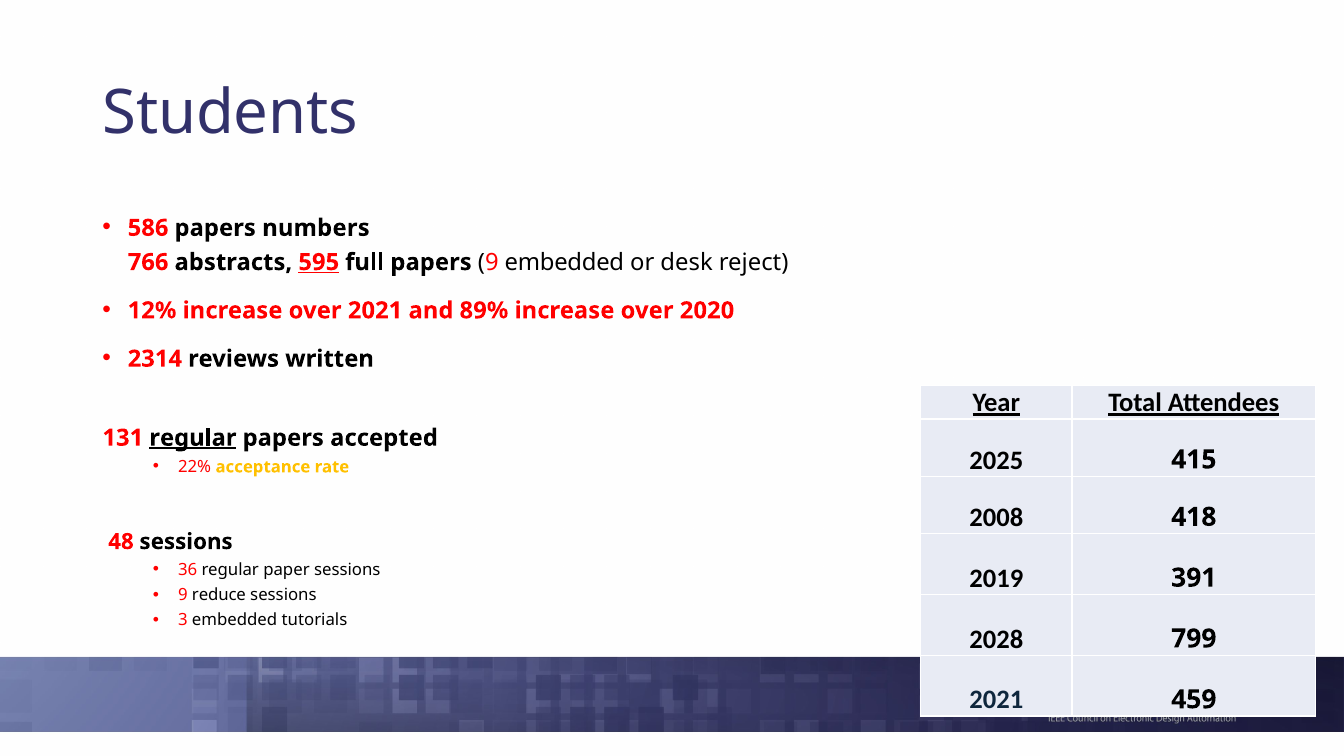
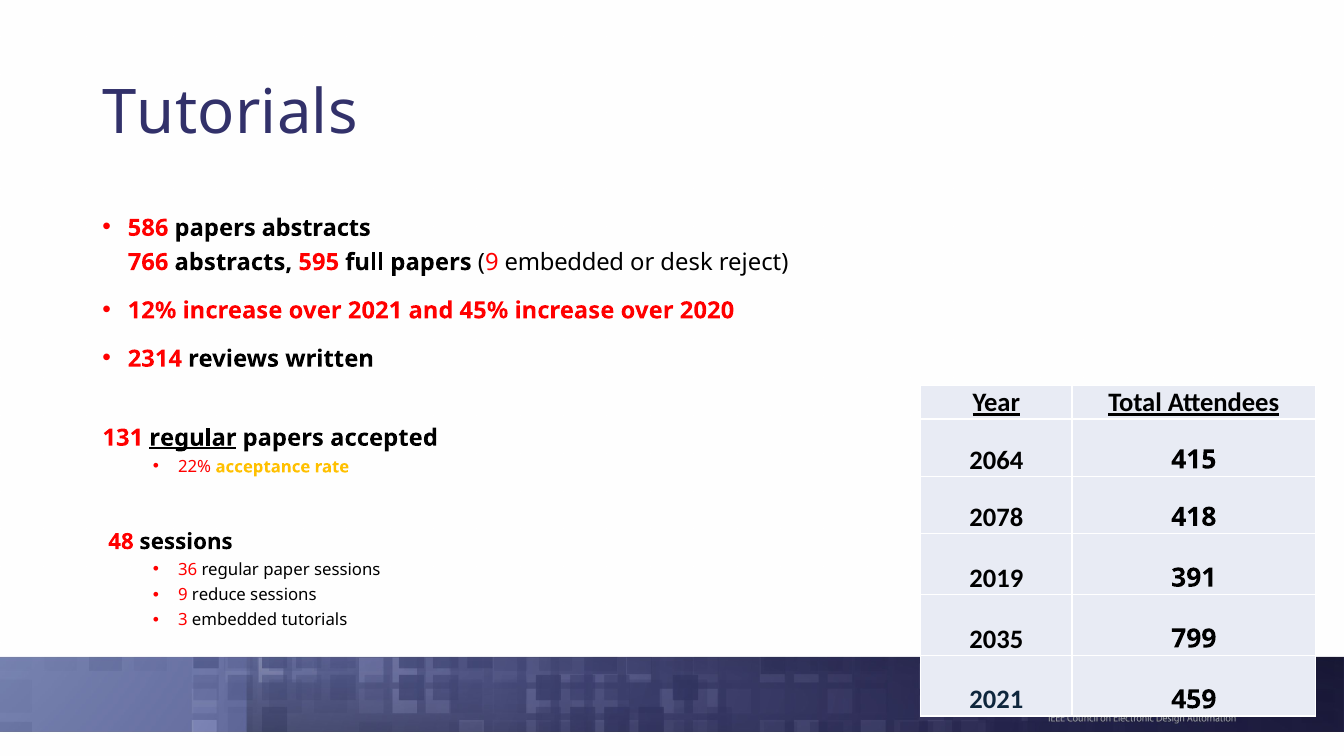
Students: Students -> Tutorials (230, 113)
papers numbers: numbers -> abstracts (316, 228)
595 underline: present -> none (319, 262)
89%: 89% -> 45% (484, 311)
2025: 2025 -> 2064 (996, 460)
2008: 2008 -> 2078 (996, 518)
2028: 2028 -> 2035 (996, 639)
